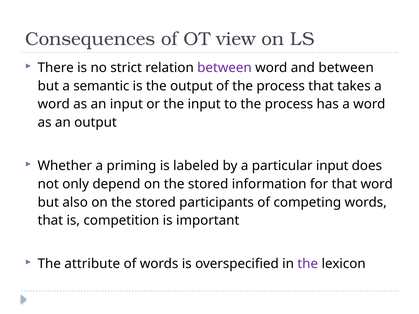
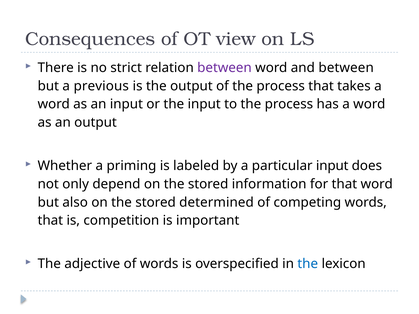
semantic: semantic -> previous (101, 86)
participants: participants -> determined (217, 202)
attribute: attribute -> adjective (92, 264)
the colour: purple -> blue (308, 264)
